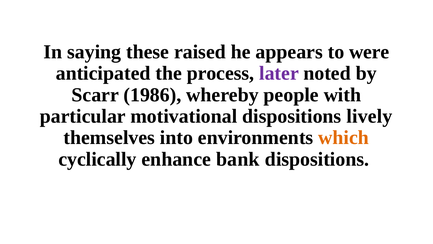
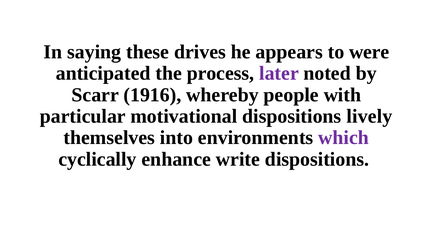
raised: raised -> drives (200, 52)
1986: 1986 -> 1916 (152, 95)
which colour: orange -> purple (344, 138)
bank: bank -> write (238, 159)
